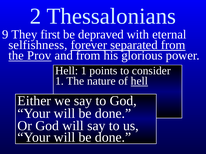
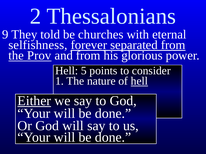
first: first -> told (50, 34)
depraved: depraved -> churches (101, 34)
Hell 1: 1 -> 5 (84, 71)
Either underline: none -> present (34, 101)
